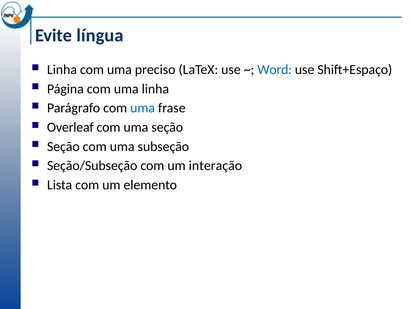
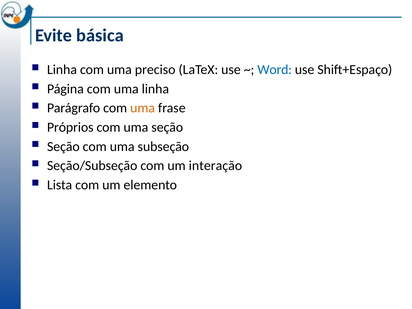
língua: língua -> básica (100, 36)
uma colour: blue -> orange (143, 108)
Overleaf: Overleaf -> Próprios (70, 127)
